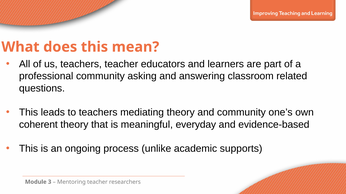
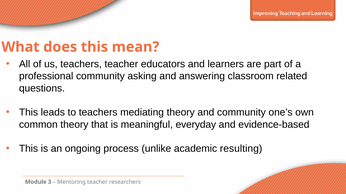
coherent: coherent -> common (38, 125)
supports: supports -> resulting (241, 149)
